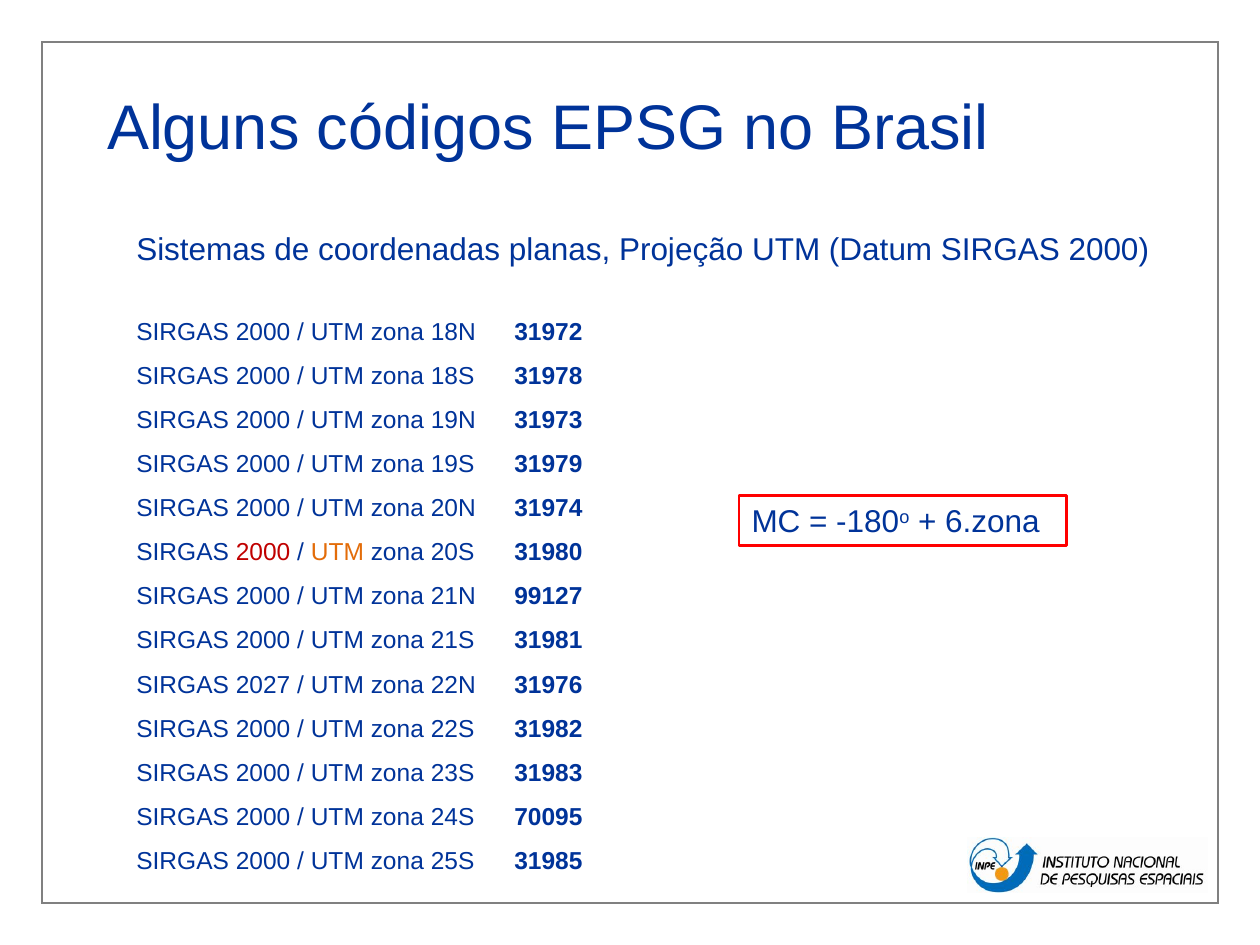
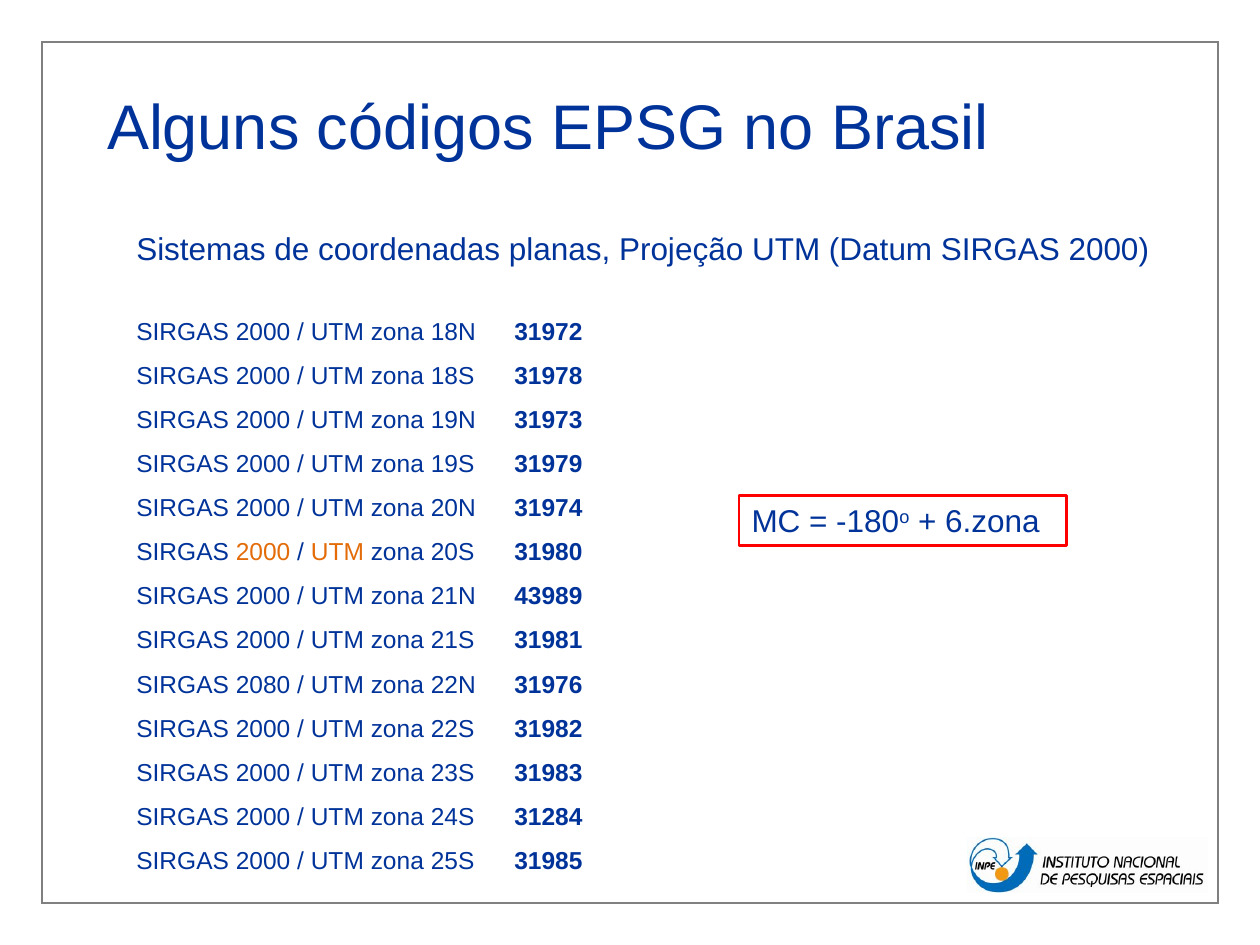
2000 colour: red -> orange (263, 553)
99127: 99127 -> 43989 (548, 597)
2027: 2027 -> 2080 (263, 685)
70095: 70095 -> 31284 (548, 817)
